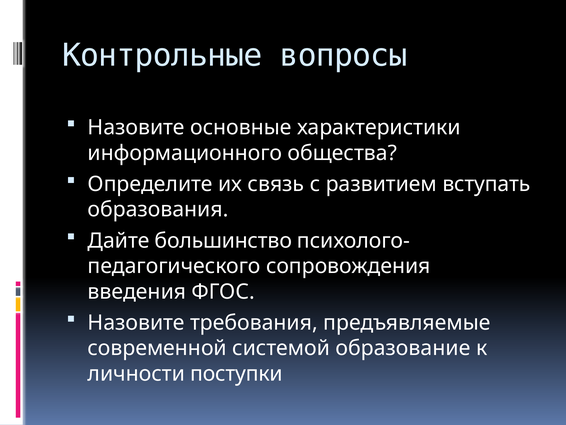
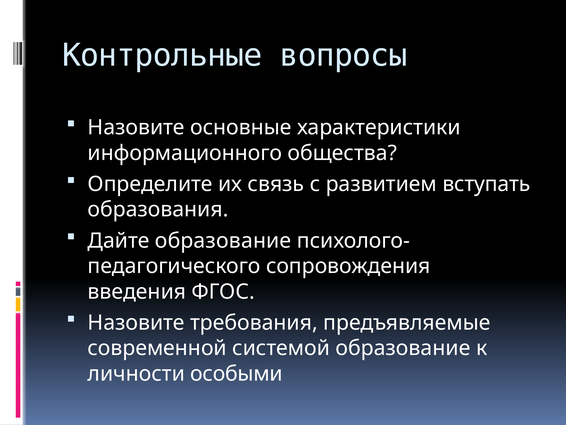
Дайте большинство: большинство -> образование (223, 240)
поступки: поступки -> особыми (236, 373)
